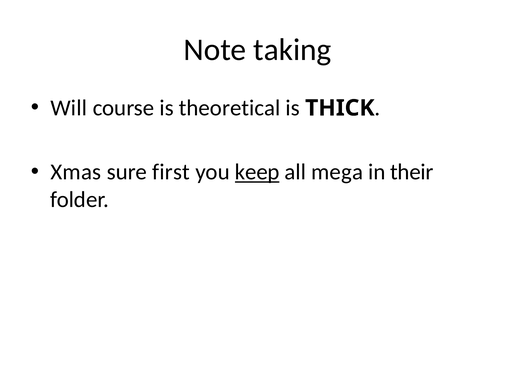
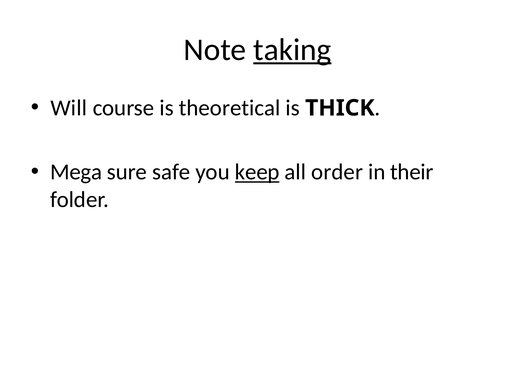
taking underline: none -> present (292, 50)
Xmas: Xmas -> Mega (76, 172)
first: first -> safe (171, 172)
mega: mega -> order (337, 172)
